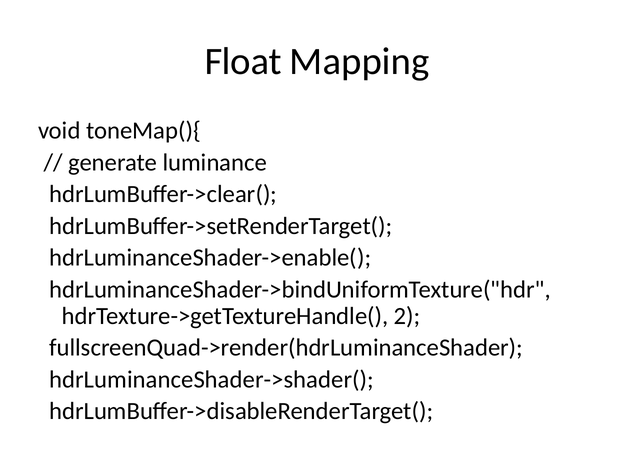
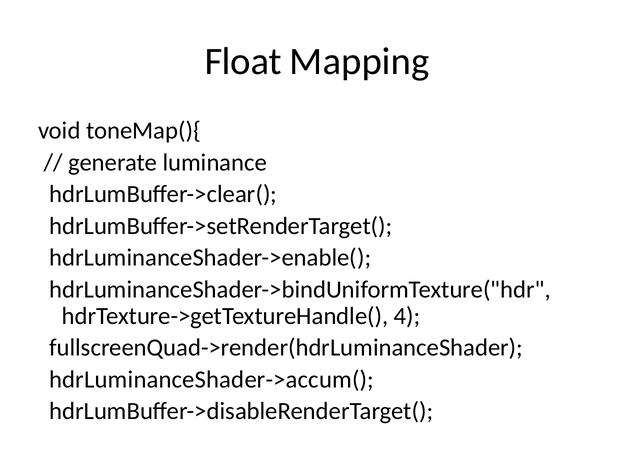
2: 2 -> 4 (407, 316)
hdrLuminanceShader->shader(: hdrLuminanceShader->shader( -> hdrLuminanceShader->accum( (212, 380)
